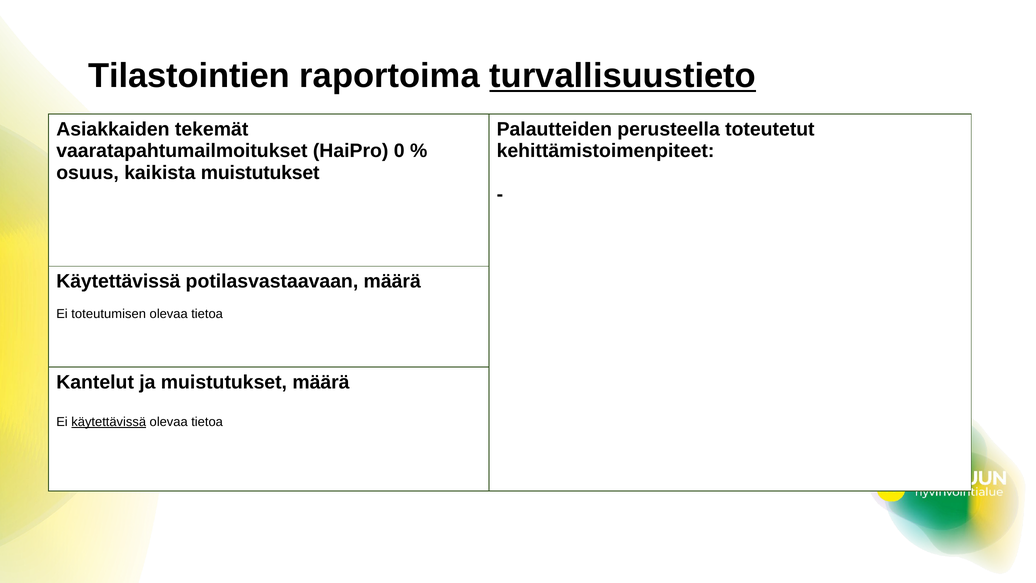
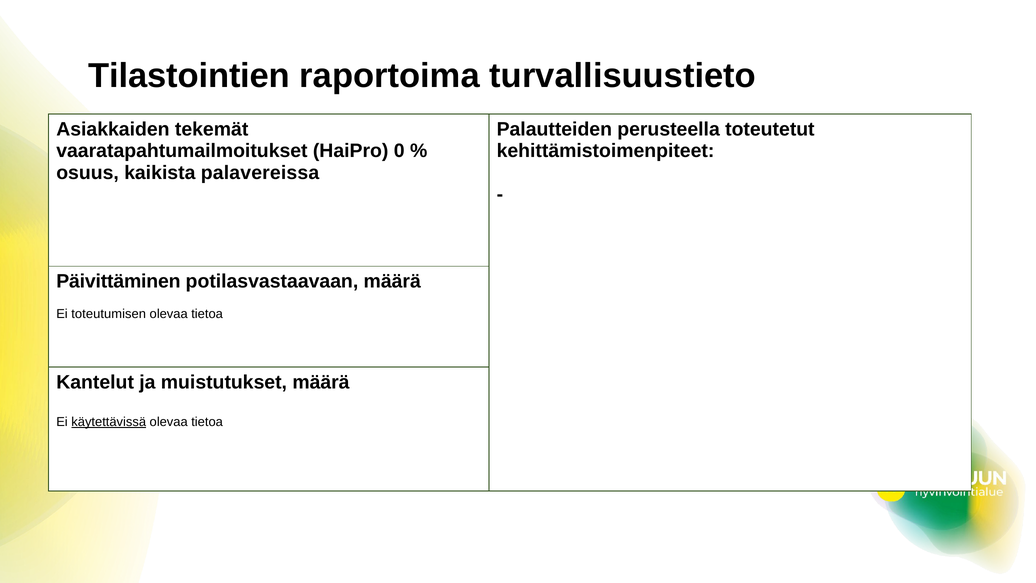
turvallisuustieto underline: present -> none (623, 76)
kaikista muistutukset: muistutukset -> palavereissa (260, 173)
Käytettävissä: Käytettävissä -> Päivittäminen (118, 281)
